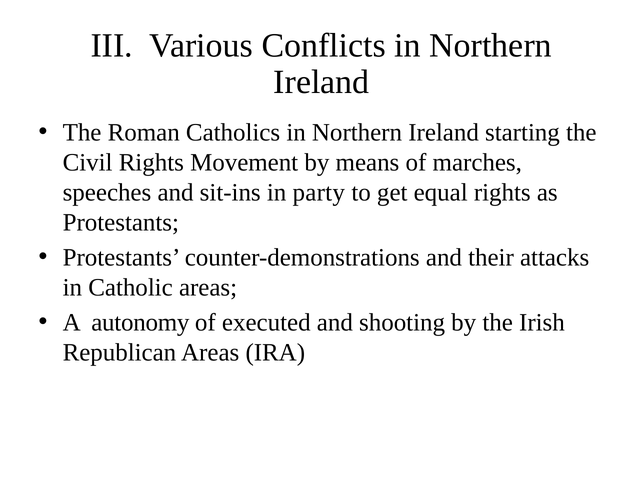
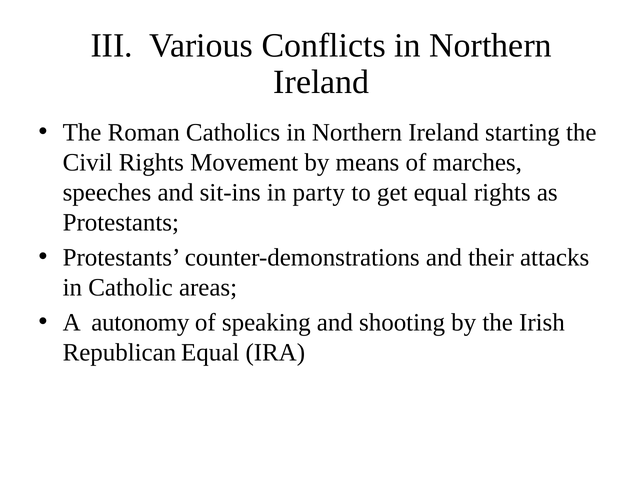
executed: executed -> speaking (266, 323)
Republican Areas: Areas -> Equal (210, 353)
